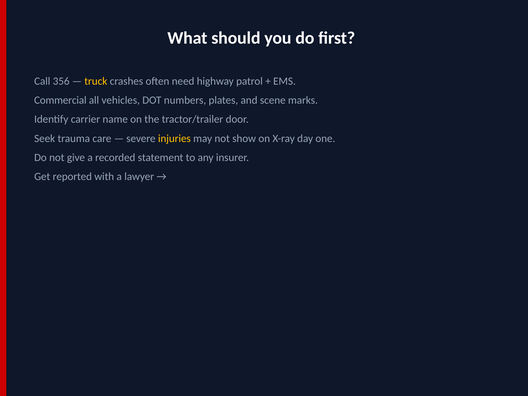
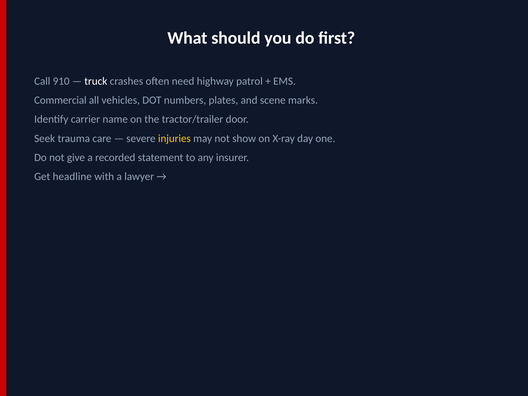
356: 356 -> 910 (61, 81)
truck colour: yellow -> white (96, 81)
reported: reported -> headline (72, 177)
